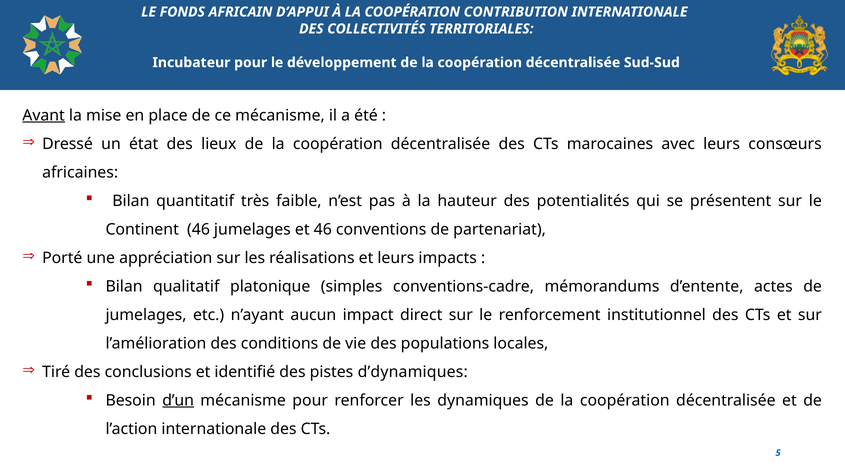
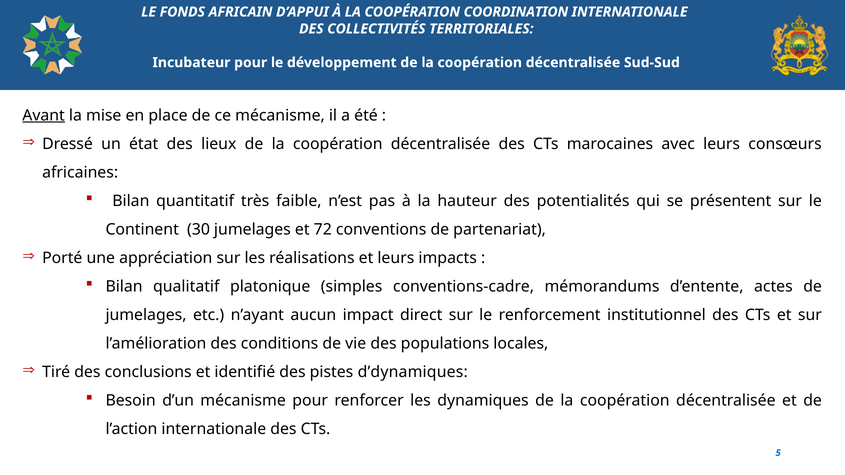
CONTRIBUTION: CONTRIBUTION -> COORDINATION (516, 12)
Continent 46: 46 -> 30 (199, 230)
et 46: 46 -> 72 (323, 230)
d’un underline: present -> none (178, 401)
